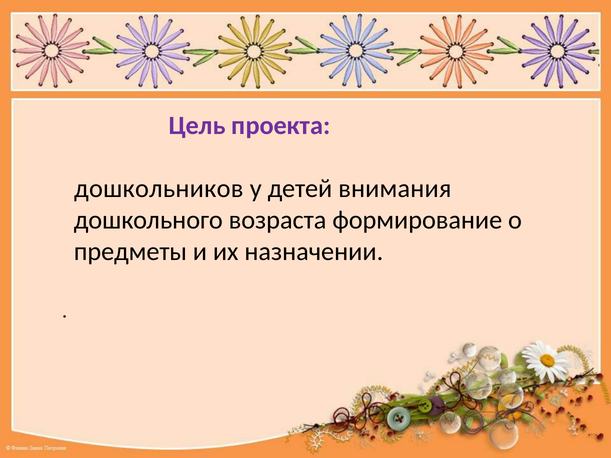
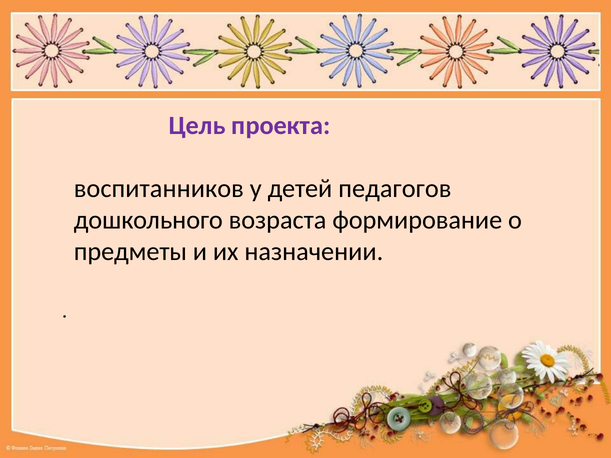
дошкольников: дошкольников -> воспитанников (159, 189)
внимания: внимания -> педагогов (395, 189)
